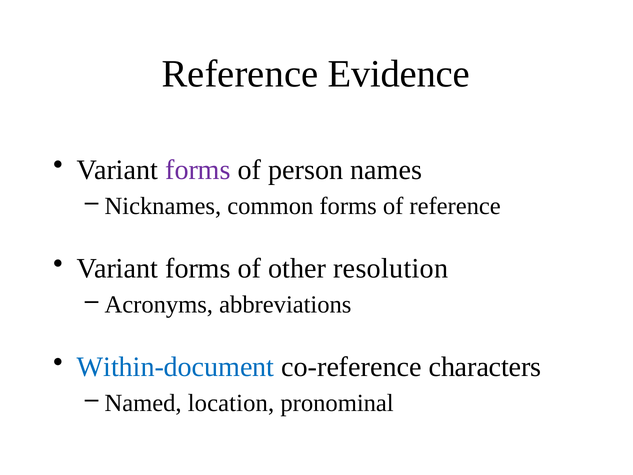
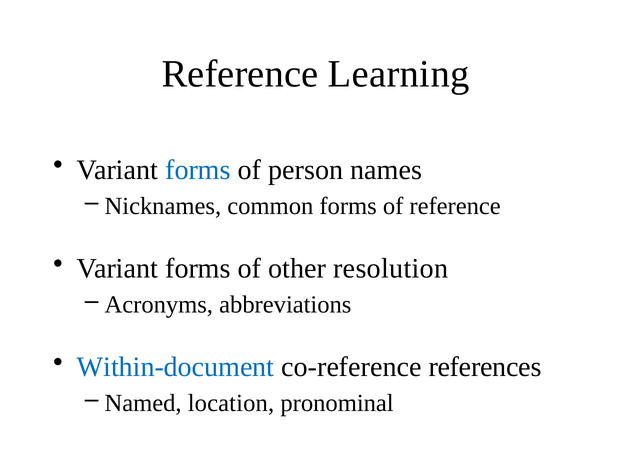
Evidence: Evidence -> Learning (399, 74)
forms colour: purple -> blue (198, 170)
characters: characters -> references (485, 367)
